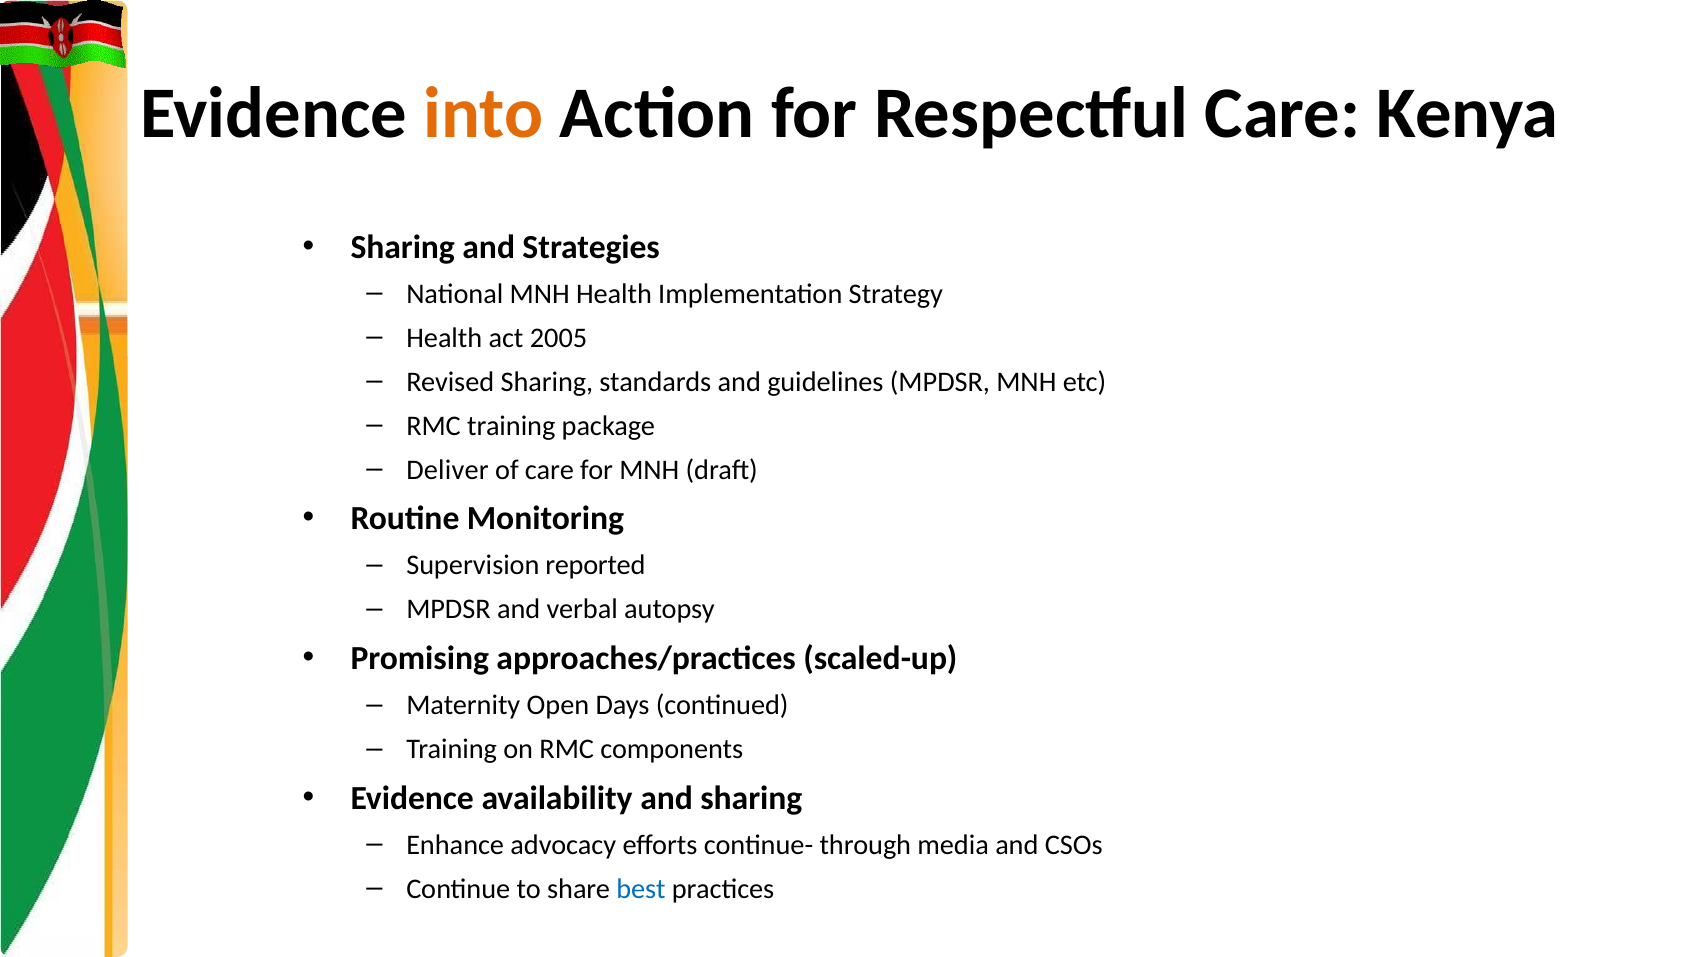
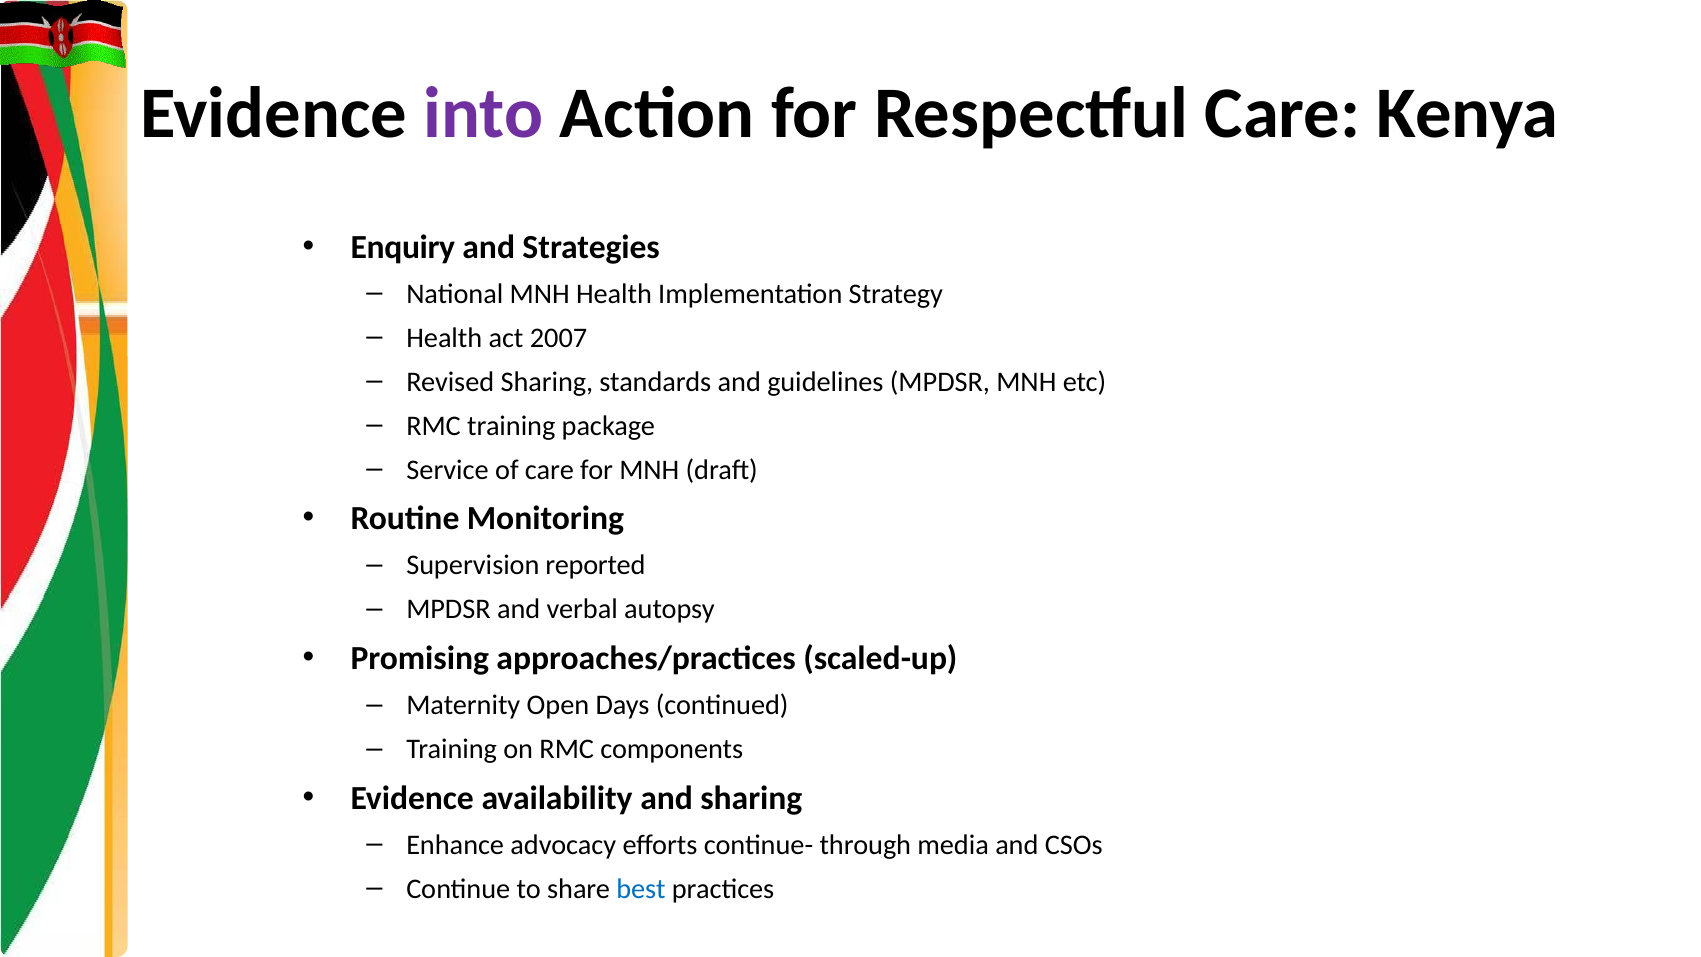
into colour: orange -> purple (484, 114)
Sharing: Sharing -> Enquiry (403, 247)
2005: 2005 -> 2007 (559, 338)
Deliver: Deliver -> Service (448, 470)
